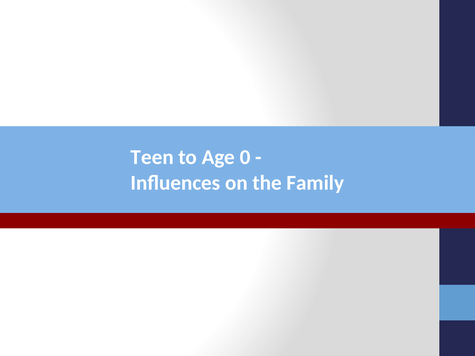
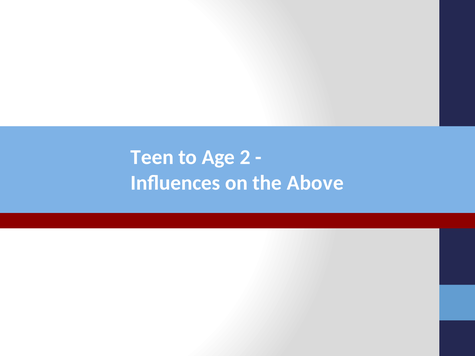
0: 0 -> 2 (245, 157)
Family: Family -> Above (315, 183)
